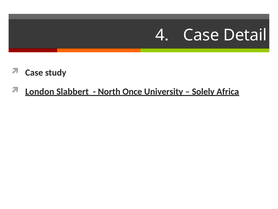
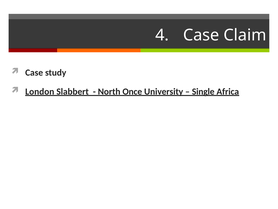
Detail: Detail -> Claim (245, 35)
Solely: Solely -> Single (203, 91)
